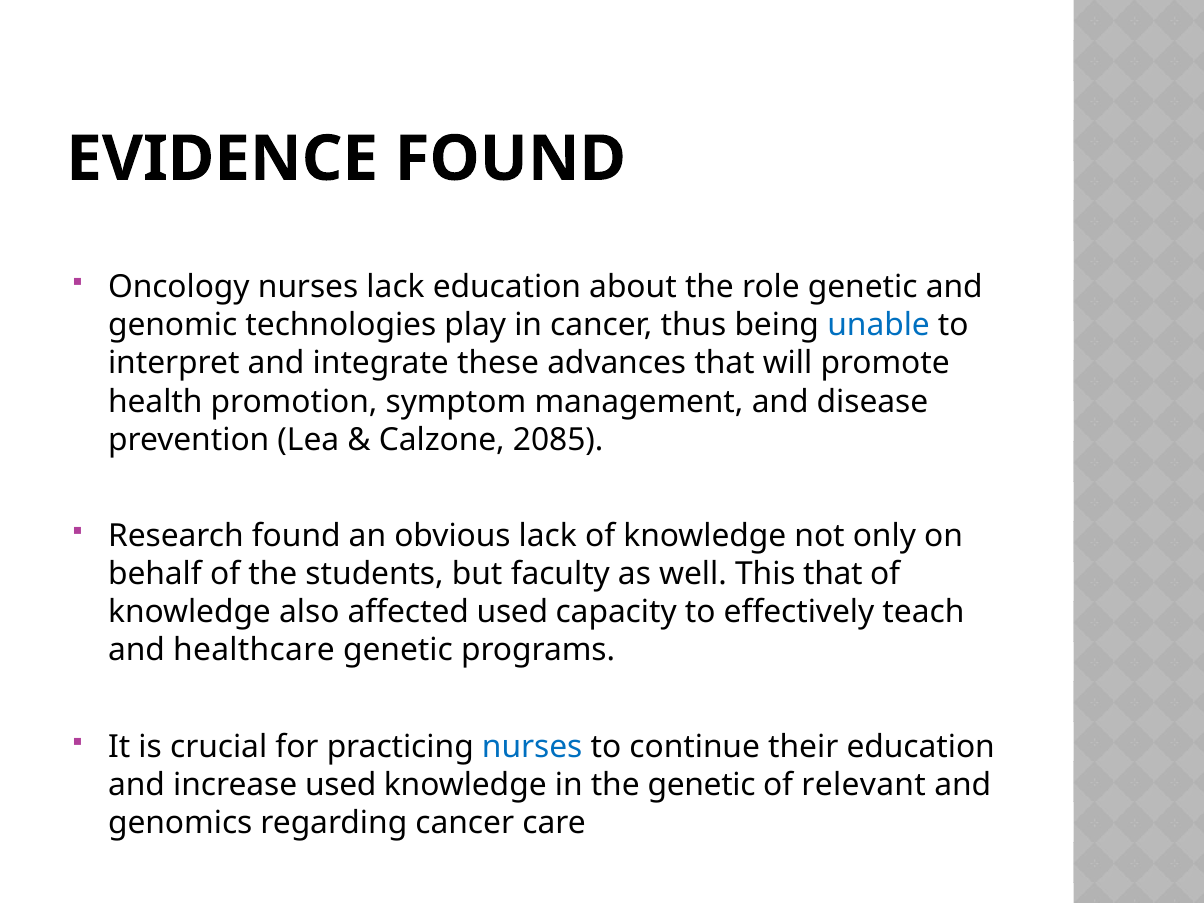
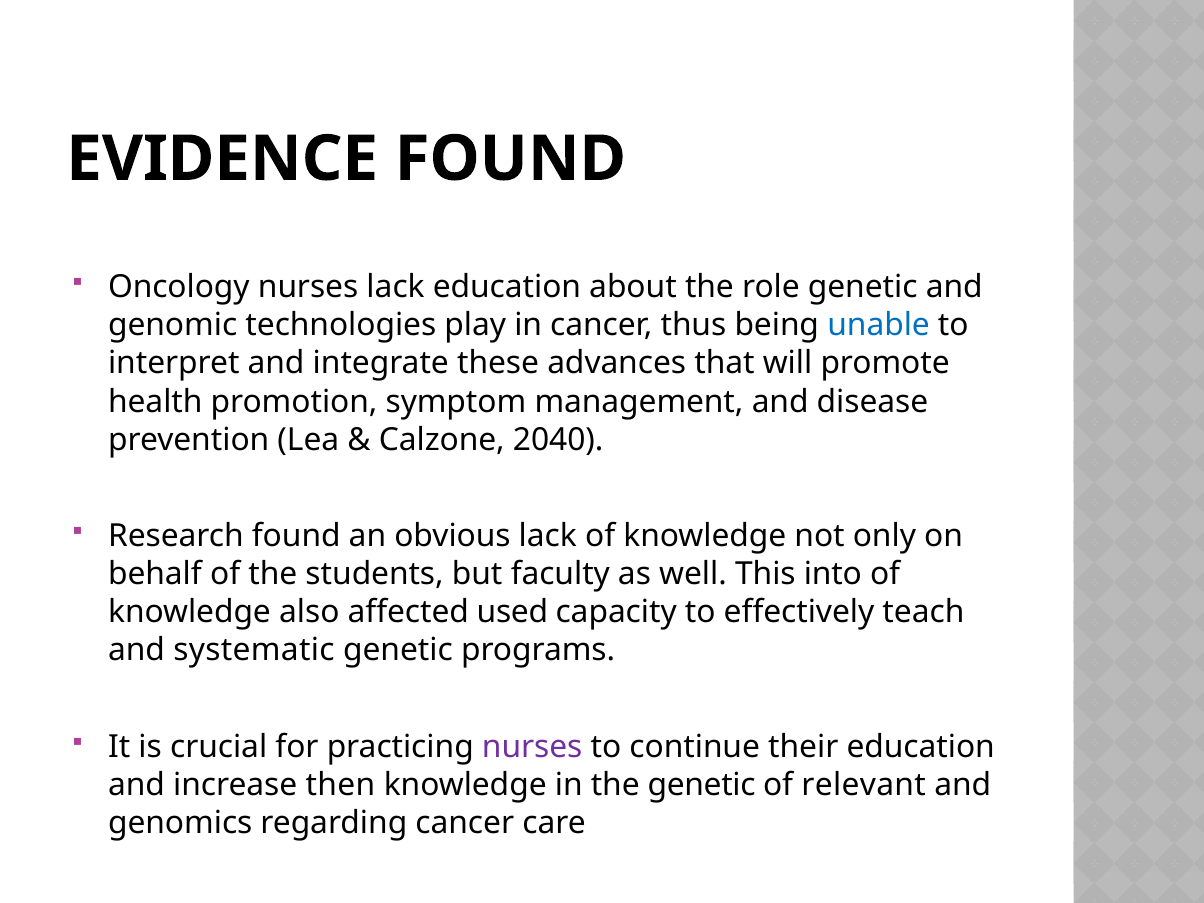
2085: 2085 -> 2040 (558, 440)
This that: that -> into (833, 574)
healthcare: healthcare -> systematic (254, 650)
nurses colour: blue -> purple (532, 747)
increase used: used -> then (340, 785)
